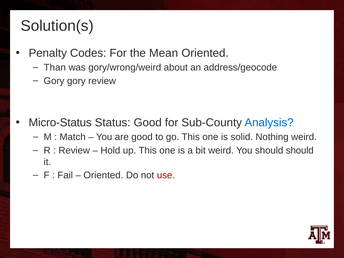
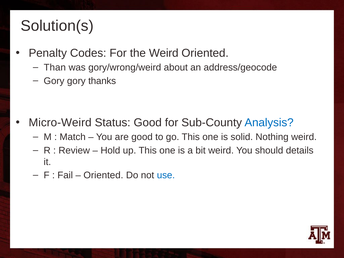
the Mean: Mean -> Weird (164, 53)
gory review: review -> thanks (102, 81)
Micro-Status: Micro-Status -> Micro-Weird (60, 123)
should should: should -> details (300, 150)
use colour: red -> blue (166, 175)
